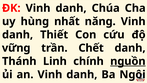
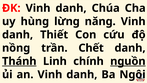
nhất: nhất -> lừng (67, 21)
vững: vững -> nồng (16, 48)
Thánh underline: none -> present (19, 61)
